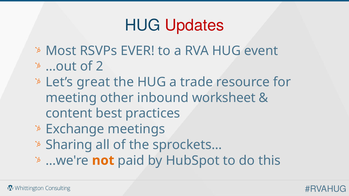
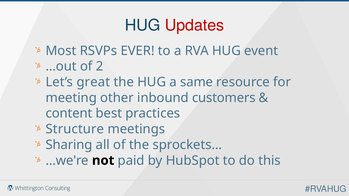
trade: trade -> same (197, 82)
worksheet: worksheet -> customers (224, 98)
Exchange: Exchange -> Structure (75, 129)
not colour: orange -> black (103, 161)
